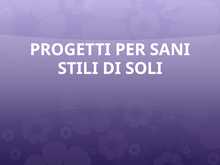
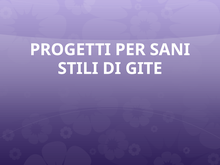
SOLI: SOLI -> GITE (144, 69)
